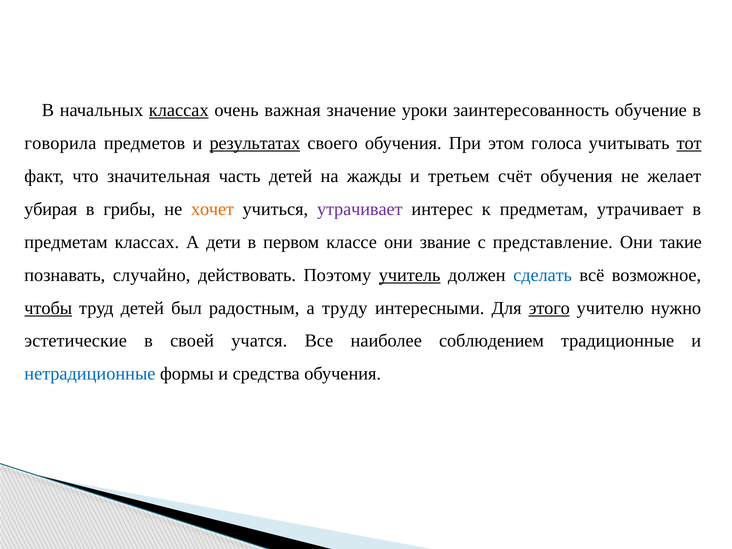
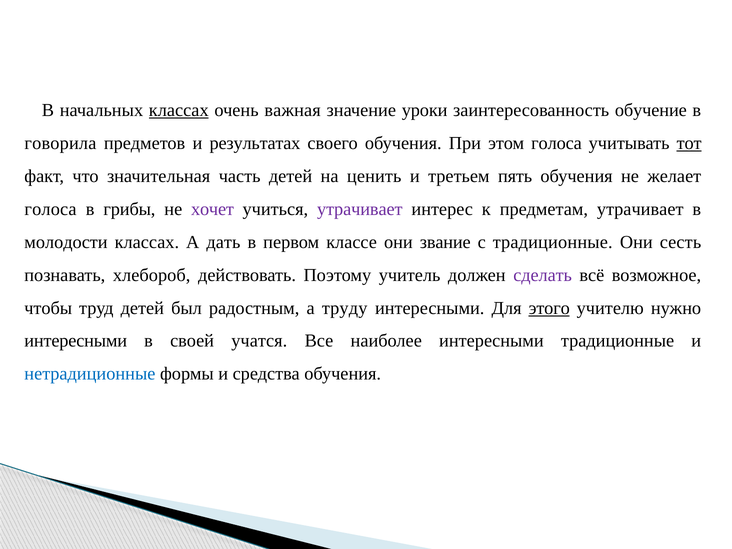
результатах underline: present -> none (255, 143)
жажды: жажды -> ценить (374, 176)
счёт: счёт -> пять (515, 176)
убирая: убирая -> голоса (50, 209)
хочет colour: orange -> purple (212, 209)
предметам: предметам -> молодости (66, 242)
дети: дети -> дать (223, 242)
с представление: представление -> традиционные (553, 242)
такие: такие -> сесть (681, 242)
случайно: случайно -> хлебороб (152, 275)
учитель underline: present -> none (410, 275)
сделать colour: blue -> purple (543, 275)
чтобы underline: present -> none (48, 308)
эстетические: эстетические -> интересными (76, 341)
наиболее соблюдением: соблюдением -> интересными (491, 341)
